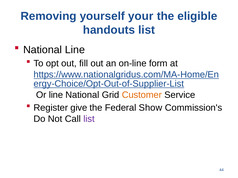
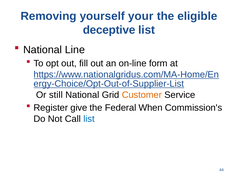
handouts: handouts -> deceptive (109, 30)
Or line: line -> still (56, 95)
Show: Show -> When (151, 108)
list colour: purple -> blue (89, 119)
